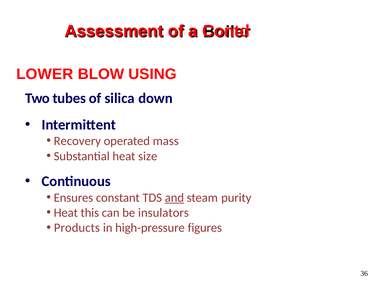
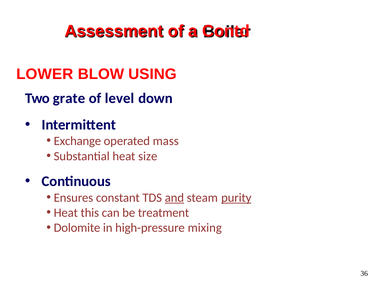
tubes: tubes -> grate (69, 98)
silica: silica -> level (120, 98)
Recovery: Recovery -> Exchange (77, 141)
purity underline: none -> present (236, 197)
insulators: insulators -> treatment (164, 213)
Products: Products -> Dolomite (77, 228)
figures: figures -> mixing (205, 228)
